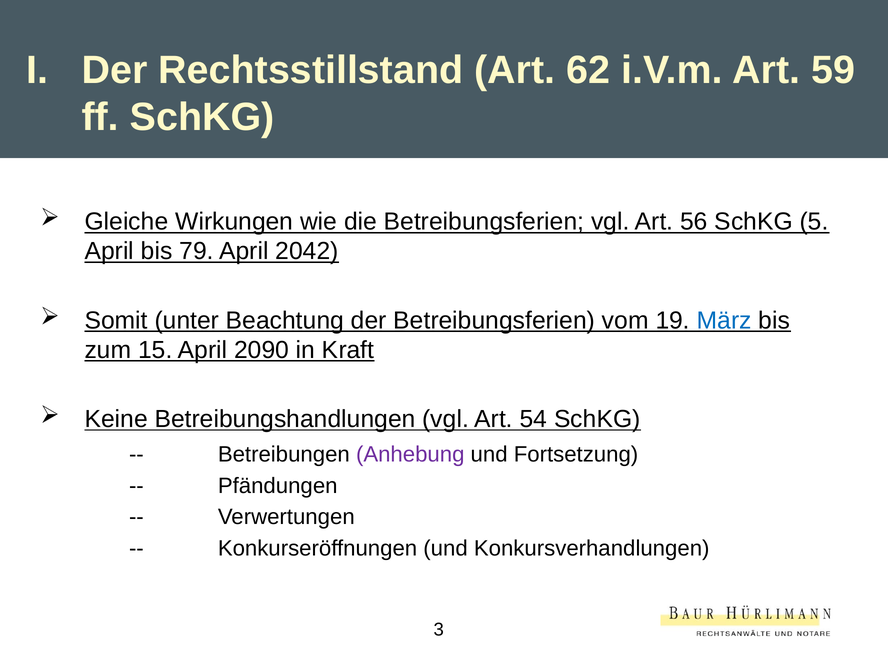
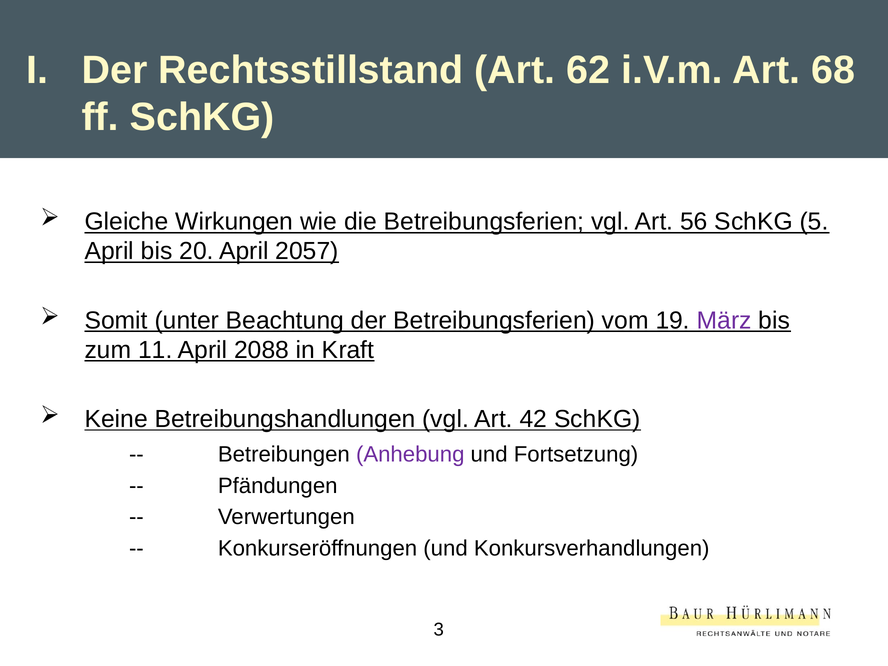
59: 59 -> 68 (833, 70)
79: 79 -> 20 (196, 251)
2042: 2042 -> 2057 (307, 251)
März colour: blue -> purple (724, 320)
15: 15 -> 11 (155, 350)
2090: 2090 -> 2088 (262, 350)
54: 54 -> 42 (533, 419)
